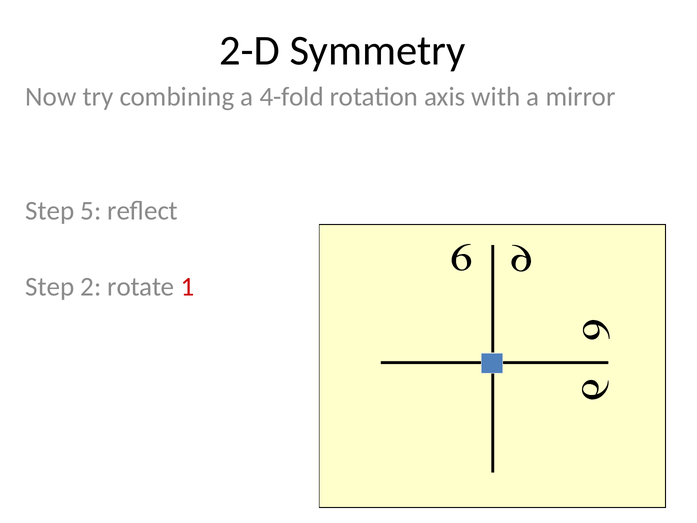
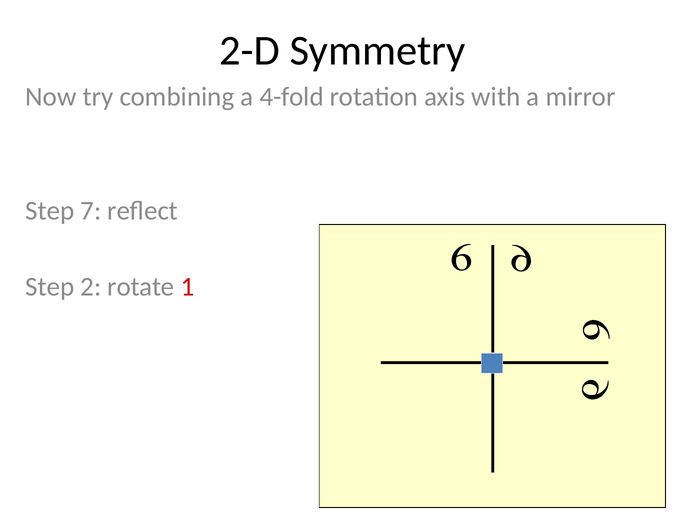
5: 5 -> 7 (91, 211)
